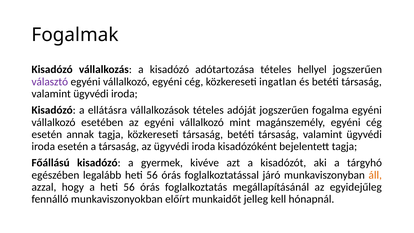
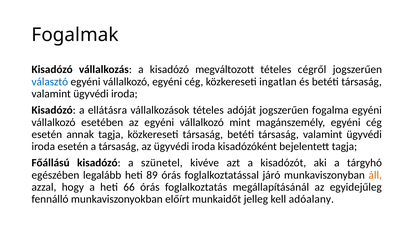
adótartozása: adótartozása -> megváltozott (225, 70)
hellyel: hellyel -> cégről (312, 70)
választó colour: purple -> blue (50, 82)
gyermek: gyermek -> szünetel (162, 163)
legalább heti 56: 56 -> 89 (152, 175)
a heti 56: 56 -> 66 (129, 187)
hónapnál: hónapnál -> adóalany (311, 199)
